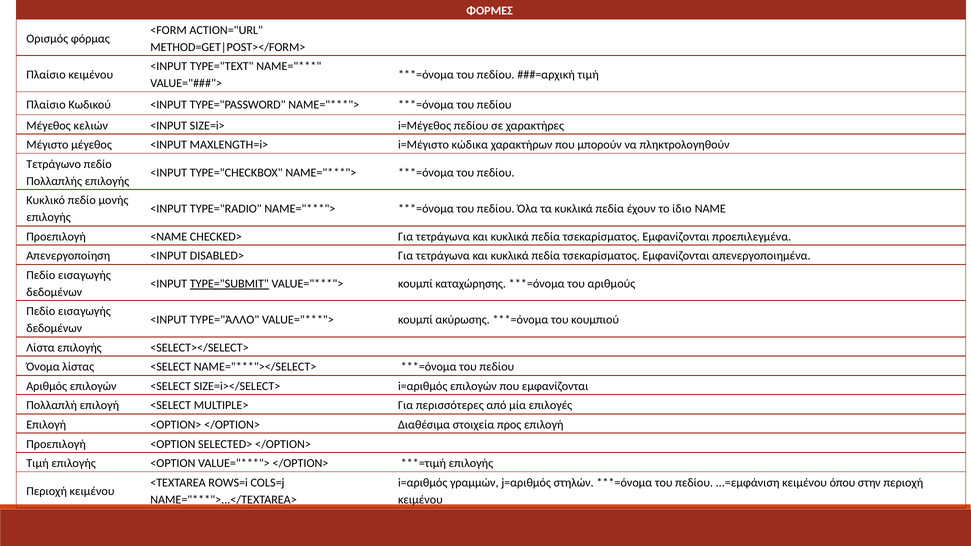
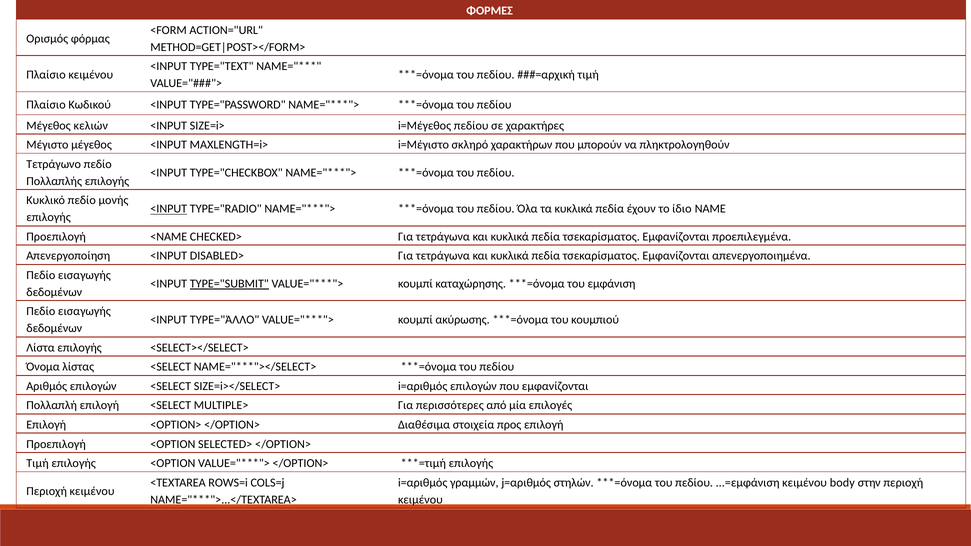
κώδικα: κώδικα -> σκληρό (470, 145)
<INPUT underline: none -> present (169, 209)
αριθμούς: αριθμούς -> εμφάνιση (612, 284)
όπου: όπου -> body (842, 483)
